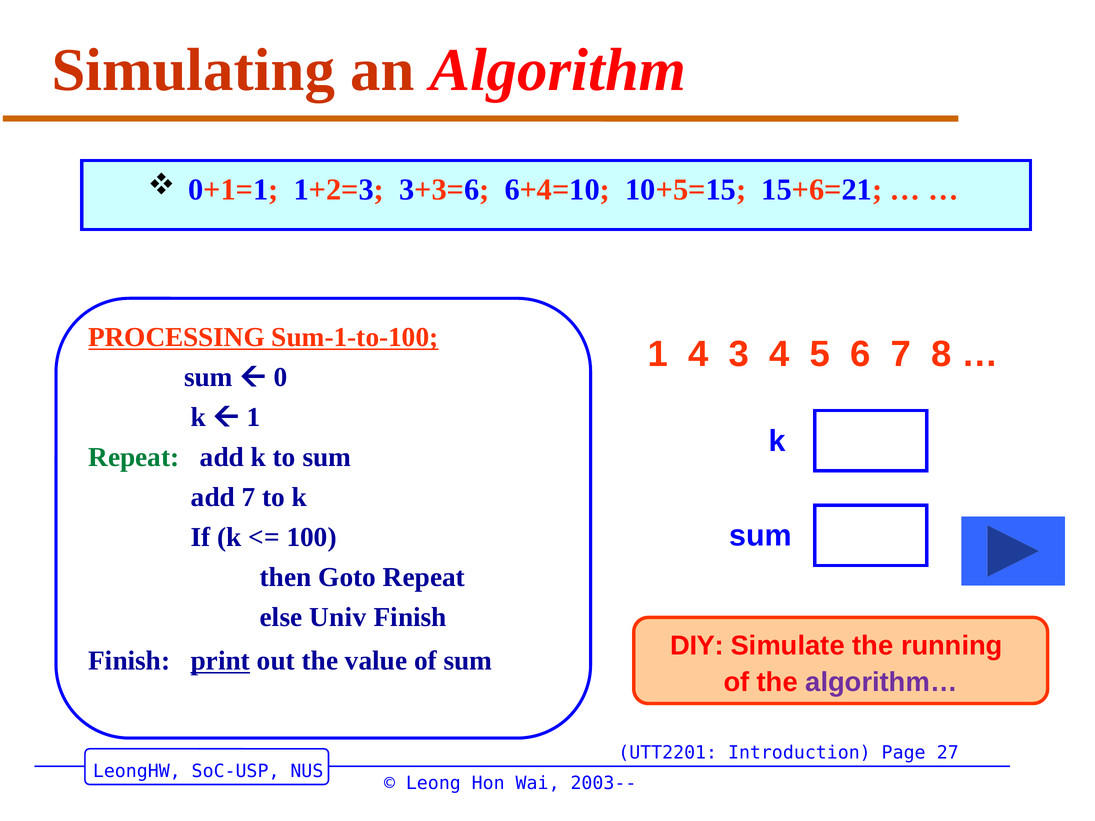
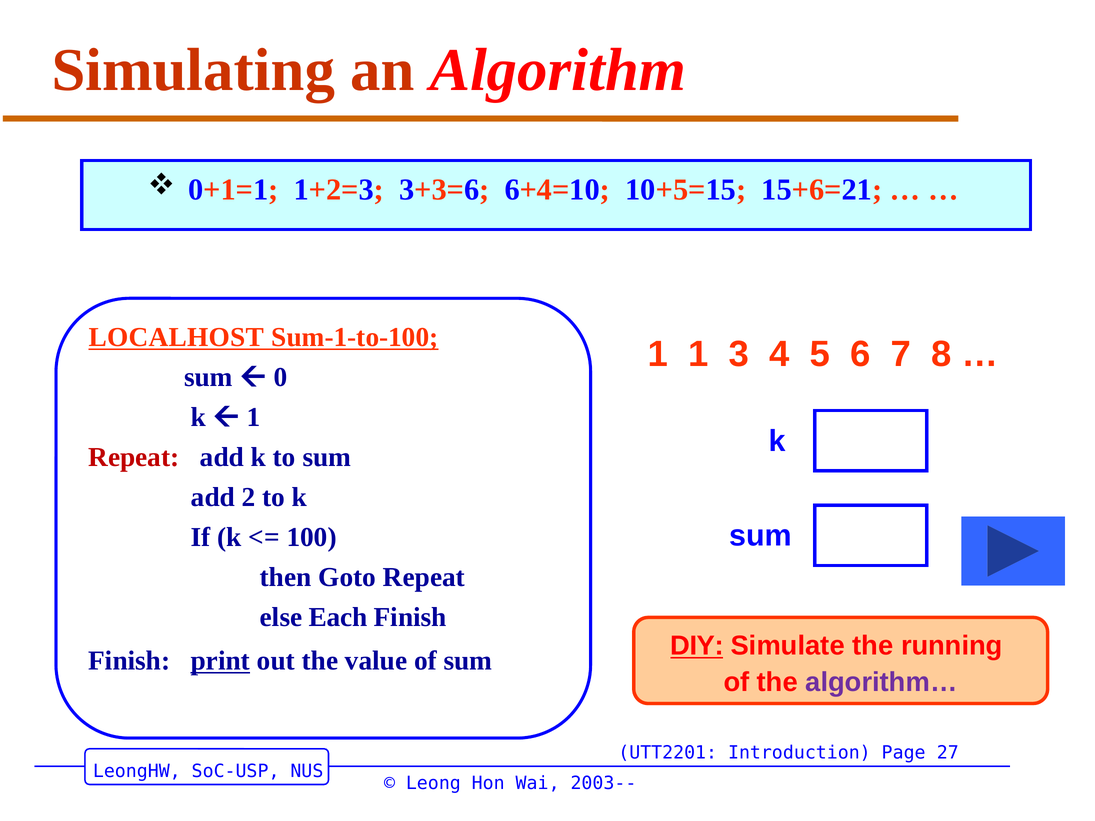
PROCESSING: PROCESSING -> LOCALHOST (176, 337)
1 4: 4 -> 1 (698, 354)
Repeat colour: green -> red (134, 457)
add 7: 7 -> 2 (249, 497)
Univ: Univ -> Each (338, 617)
DIY underline: none -> present (697, 646)
